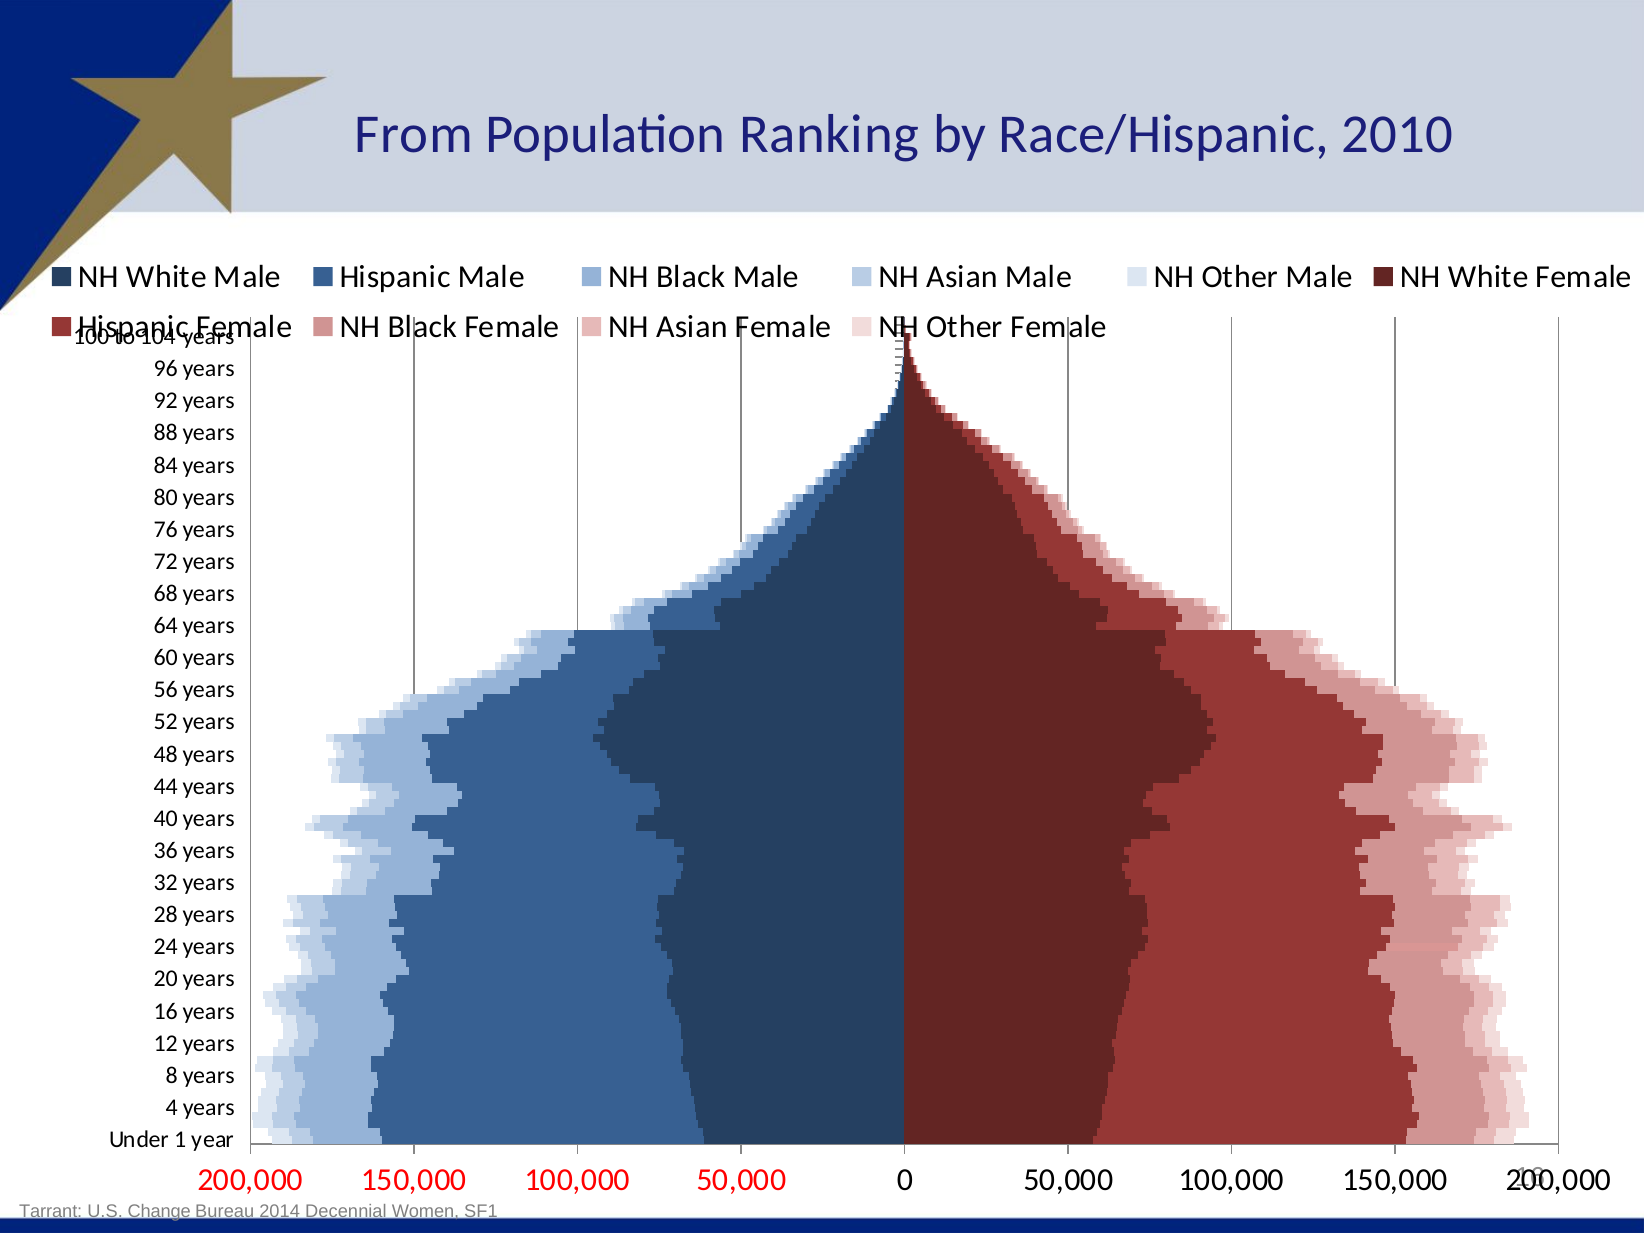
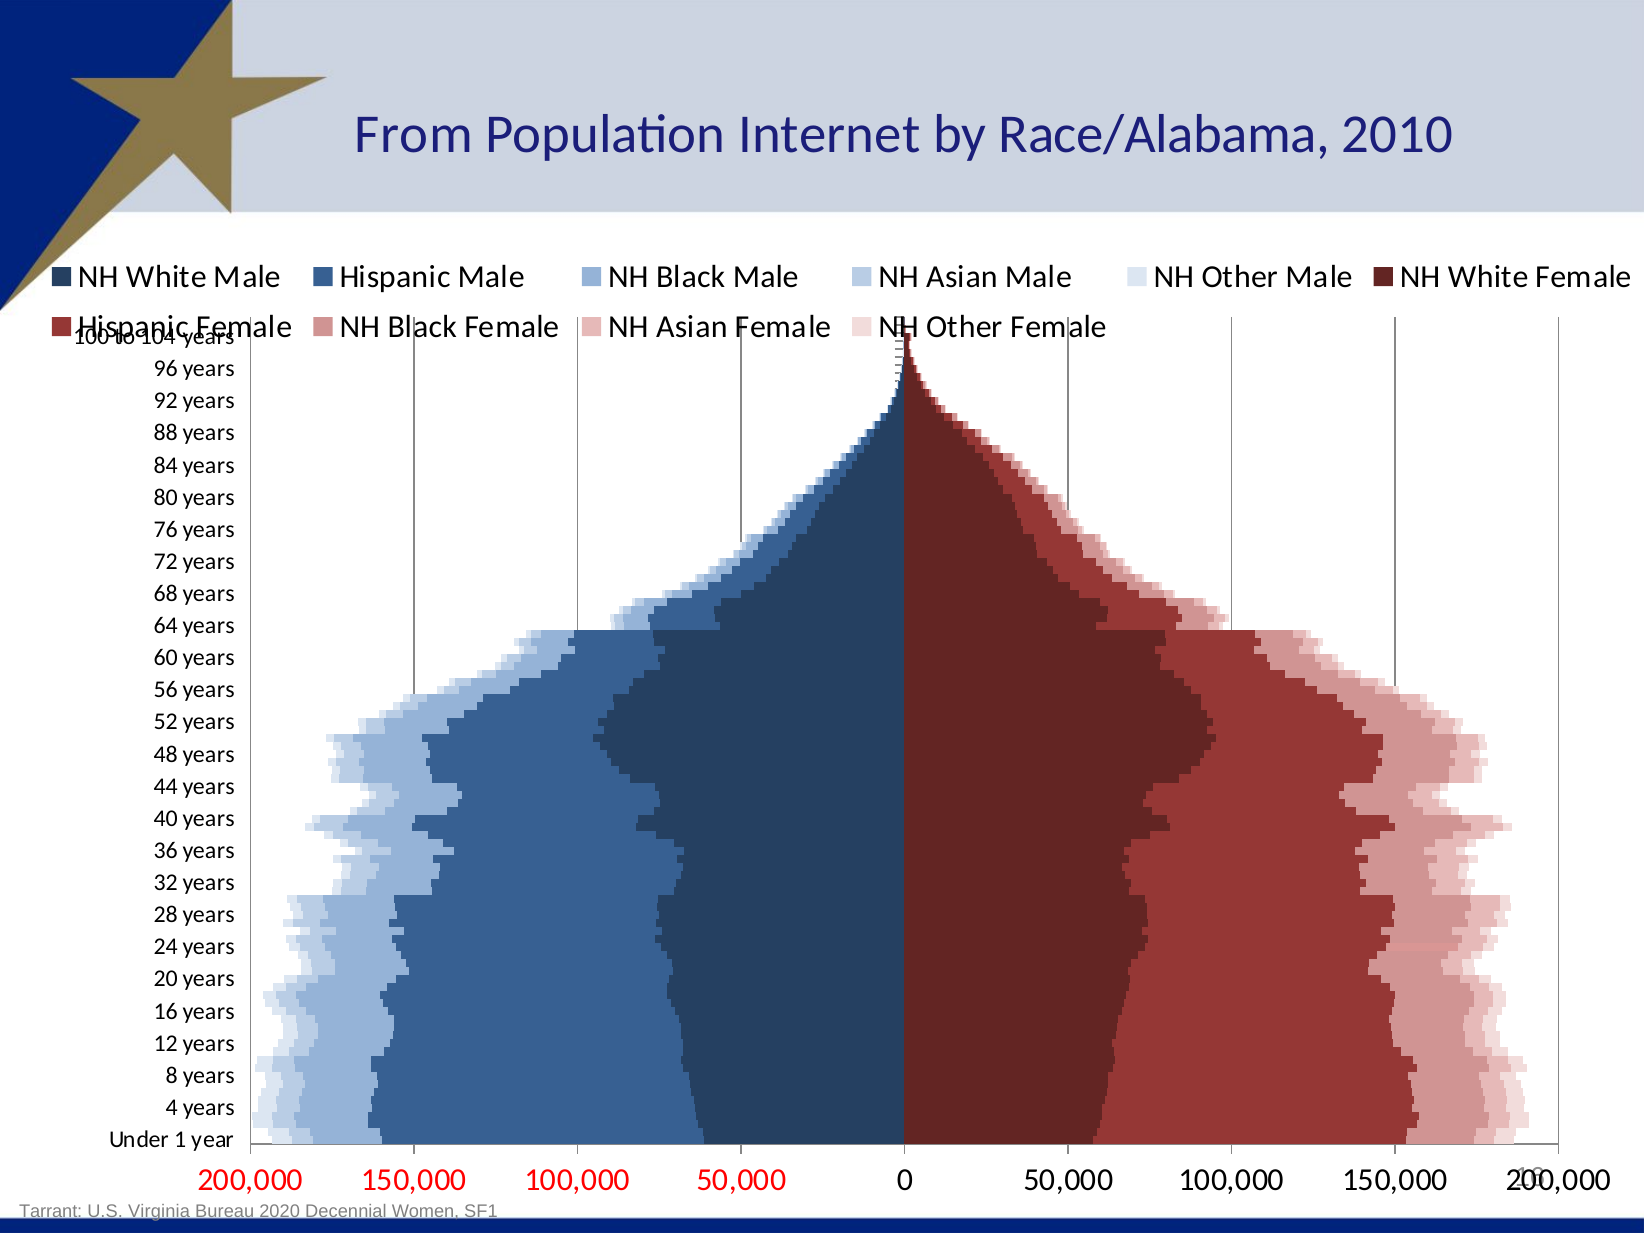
Ranking: Ranking -> Internet (829, 134)
Race/Hispanic: Race/Hispanic -> Race/Alabama (1164, 134)
Change: Change -> Virginia (159, 1212)
2014: 2014 -> 2020 (280, 1212)
